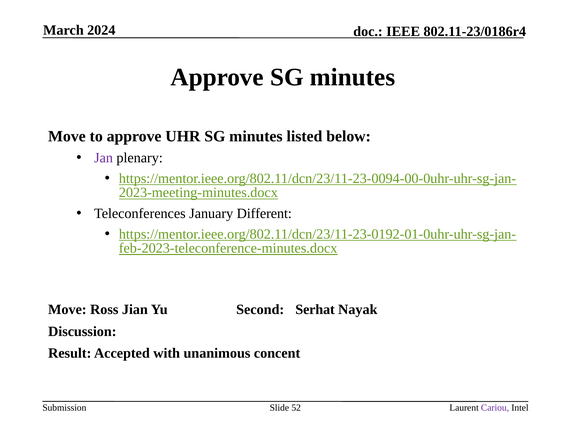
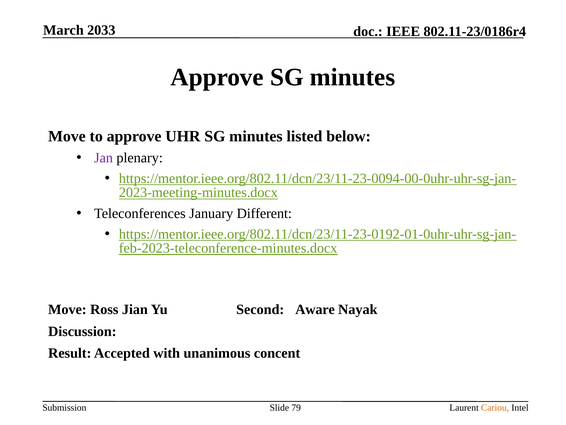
2024: 2024 -> 2033 (101, 30)
Serhat: Serhat -> Aware (315, 309)
52: 52 -> 79 (296, 407)
Cariou colour: purple -> orange (495, 407)
